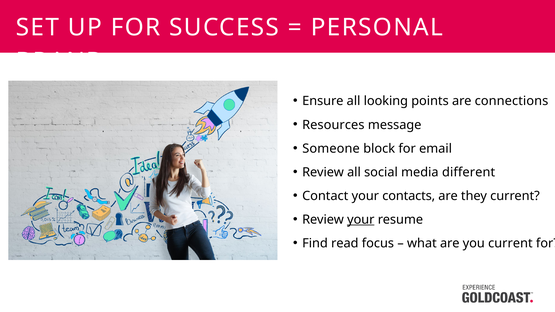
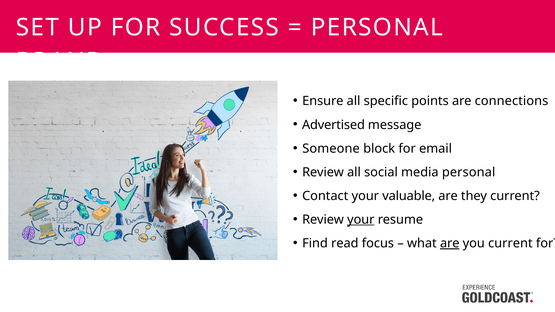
looking: looking -> specific (386, 101)
Resources: Resources -> Advertised (333, 125)
media different: different -> personal (469, 172)
contacts: contacts -> valuable (409, 196)
are underline: none -> present (450, 243)
